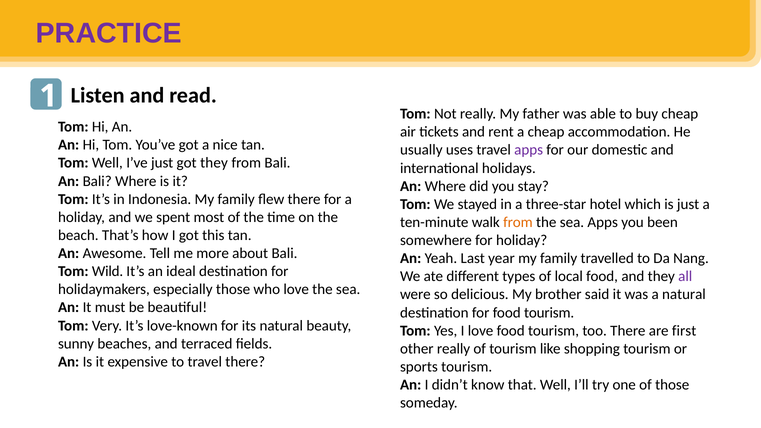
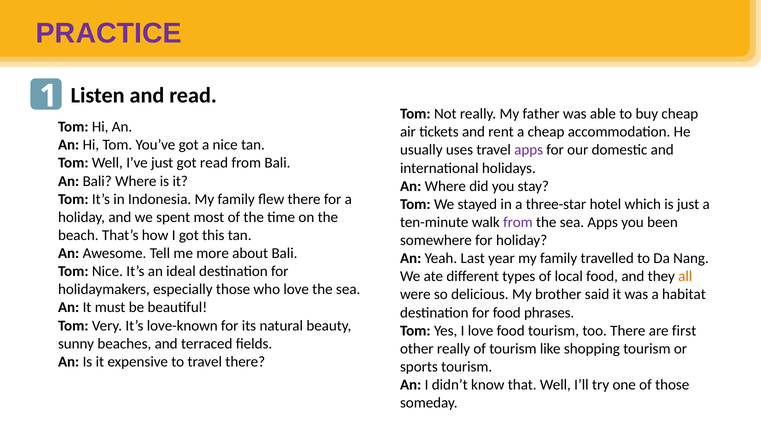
got they: they -> read (214, 163)
from colour: orange -> purple (518, 222)
Tom Wild: Wild -> Nice (107, 271)
all colour: purple -> orange (685, 276)
a natural: natural -> habitat (684, 295)
for food tourism: tourism -> phrases (549, 313)
